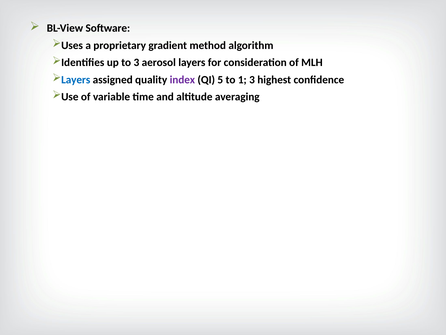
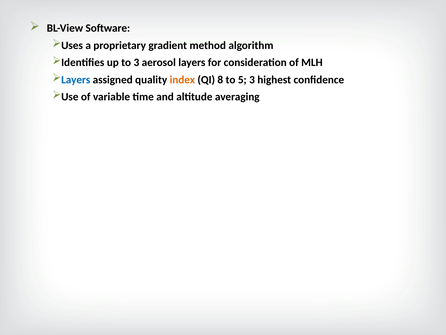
index colour: purple -> orange (182, 80)
5: 5 -> 8 (220, 80)
1: 1 -> 5 (242, 80)
